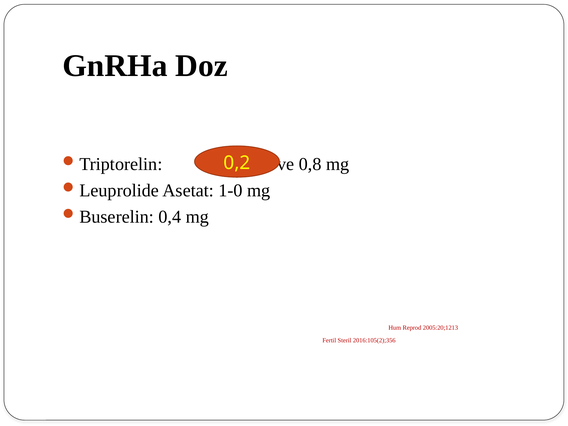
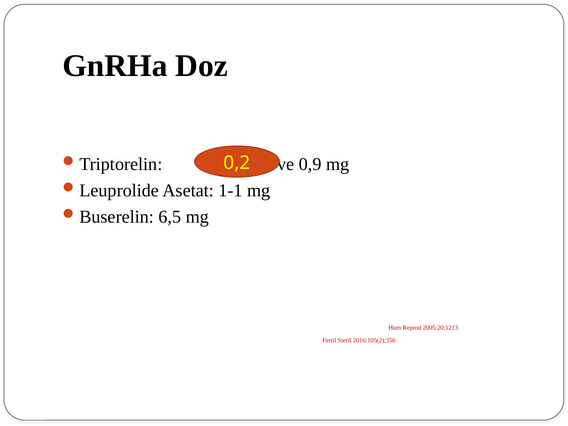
0,8: 0,8 -> 0,9 (310, 164)
1-0: 1-0 -> 1-1 (231, 190)
0,4: 0,4 -> 6,5 (170, 217)
